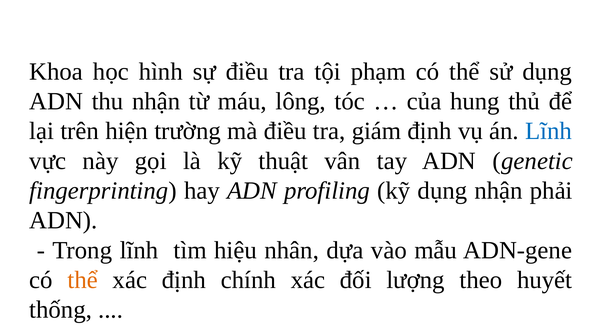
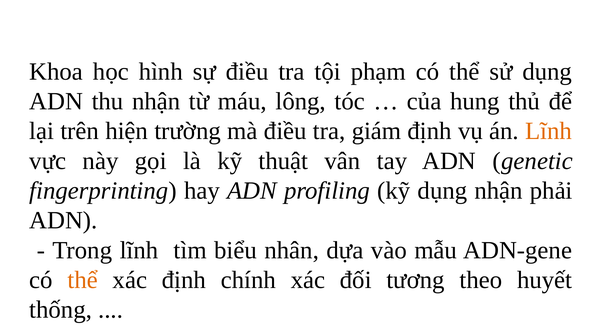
Lĩnh colour: blue -> orange (549, 131)
hiệu: hiệu -> biểu (236, 250)
lượng: lượng -> tương (416, 280)
